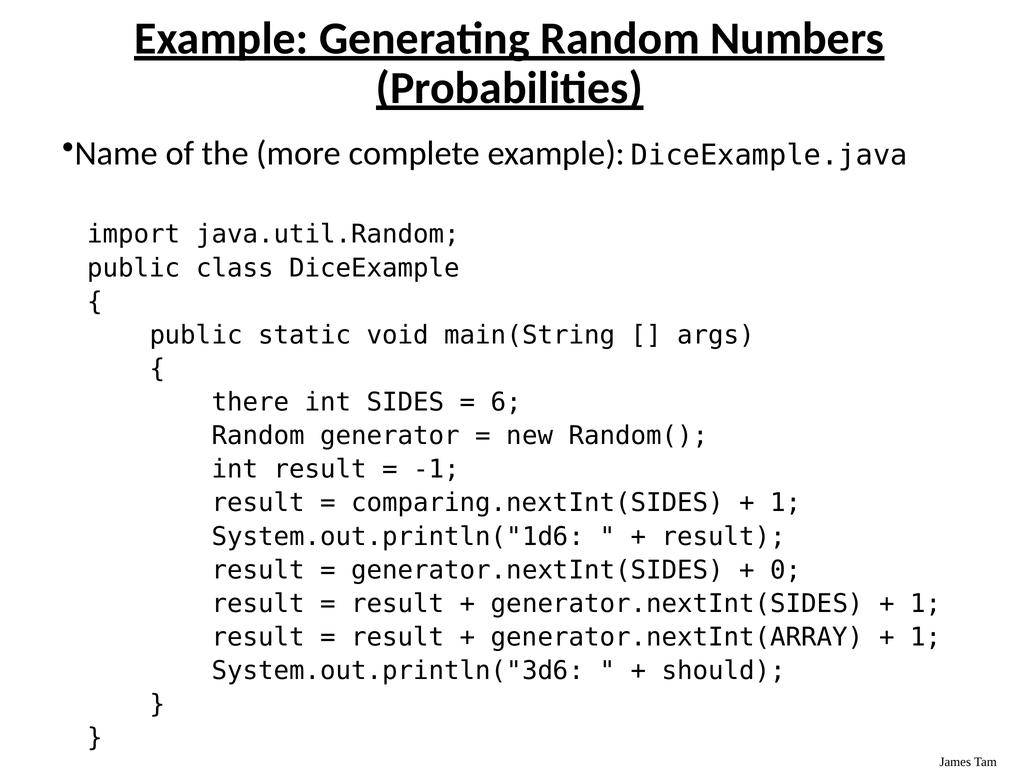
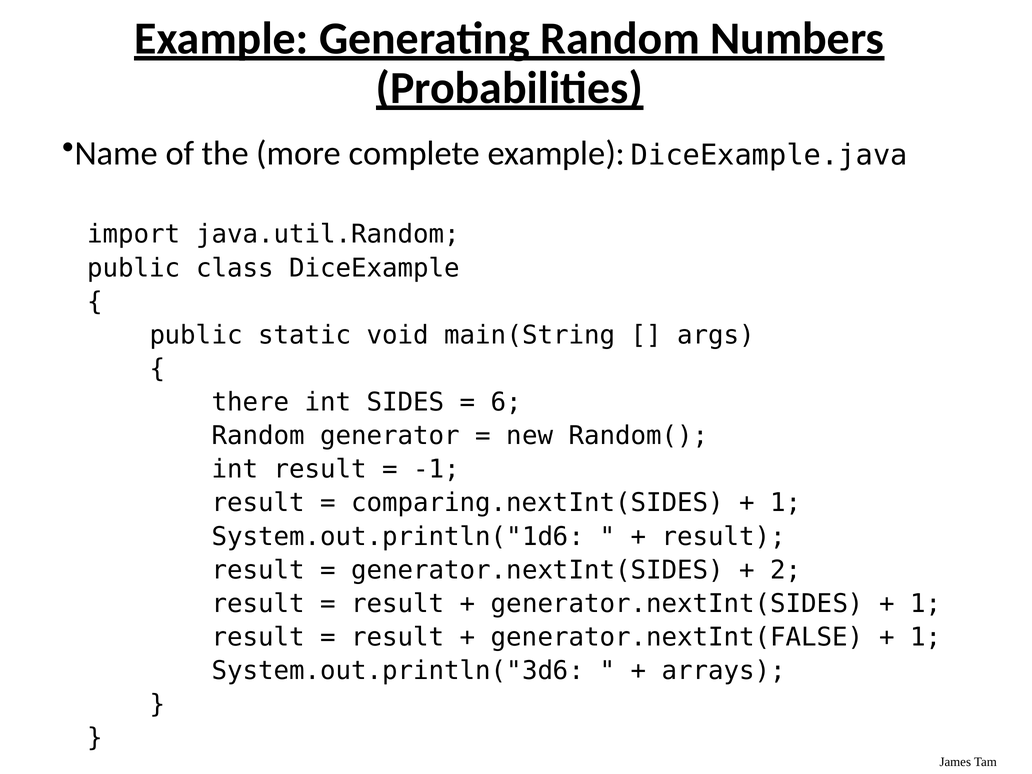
0: 0 -> 2 (786, 570)
generator.nextInt(ARRAY: generator.nextInt(ARRAY -> generator.nextInt(FALSE (677, 637)
should: should -> arrays (724, 671)
